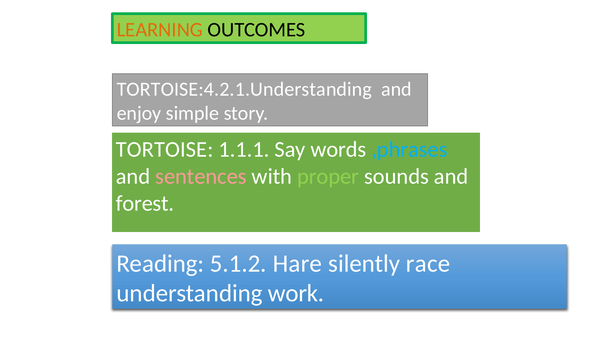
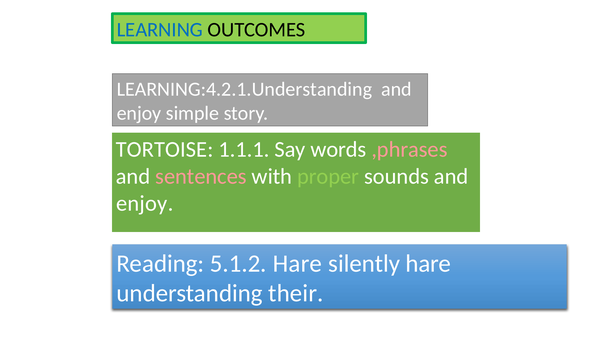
LEARNING colour: orange -> blue (160, 30)
TORTOISE:4.2.1.Understanding: TORTOISE:4.2.1.Understanding -> LEARNING:4.2.1.Understanding (244, 89)
,phrases colour: light blue -> pink (409, 149)
forest: forest -> enjoy (145, 203)
silently race: race -> hare (428, 263)
work: work -> their (296, 293)
